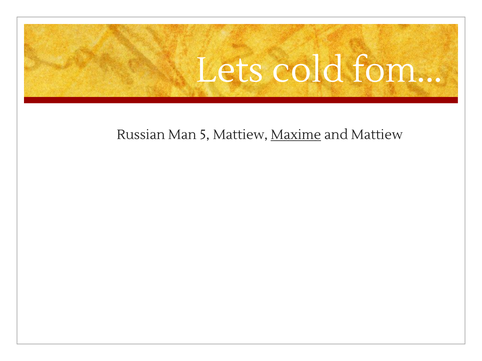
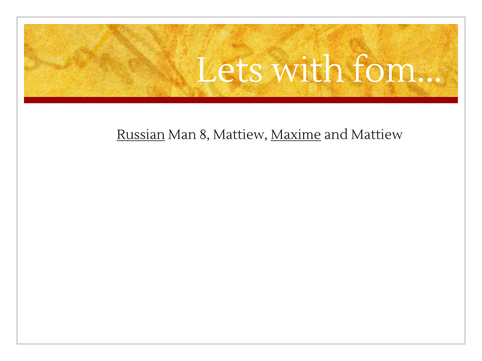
cold: cold -> with (308, 71)
Russian underline: none -> present (141, 135)
5: 5 -> 8 (205, 135)
